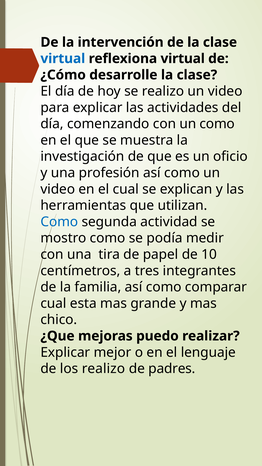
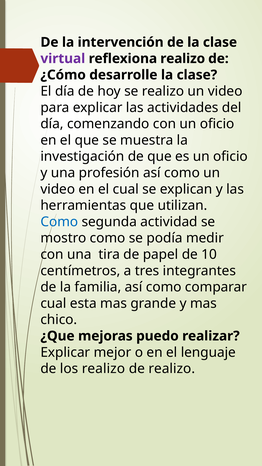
virtual colour: blue -> purple (63, 59)
reflexiona virtual: virtual -> realizo (183, 59)
con un como: como -> oficio (217, 124)
de padres: padres -> realizo (172, 368)
